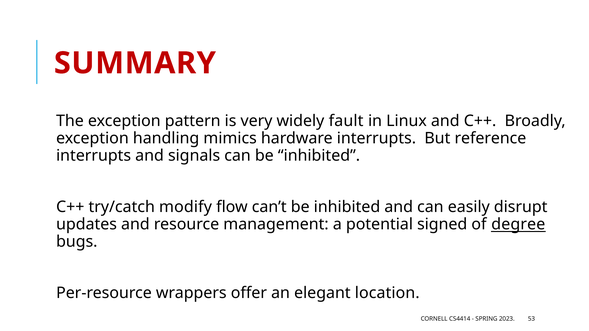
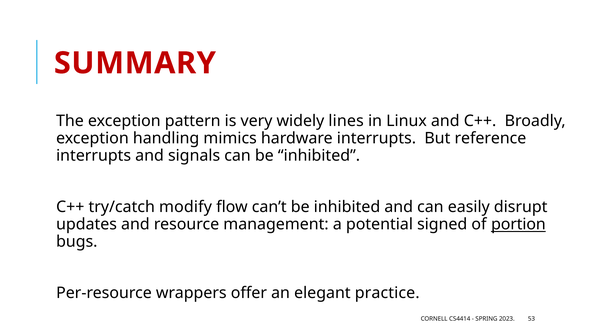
fault: fault -> lines (346, 121)
degree: degree -> portion (518, 224)
location: location -> practice (387, 293)
